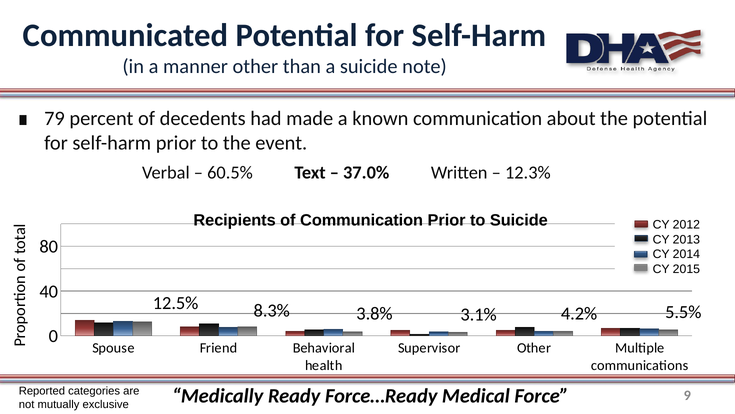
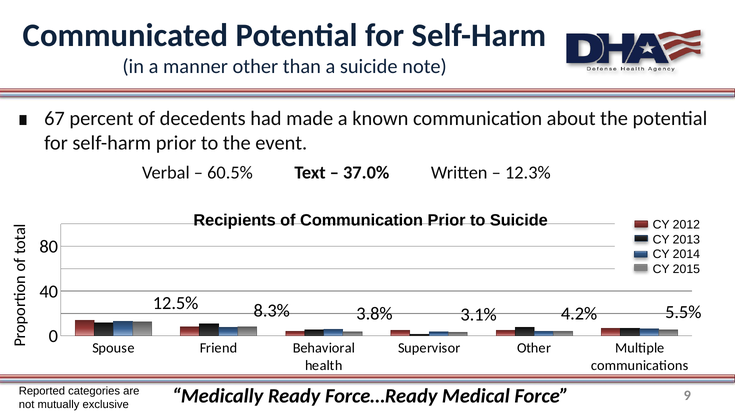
79: 79 -> 67 (54, 118)
